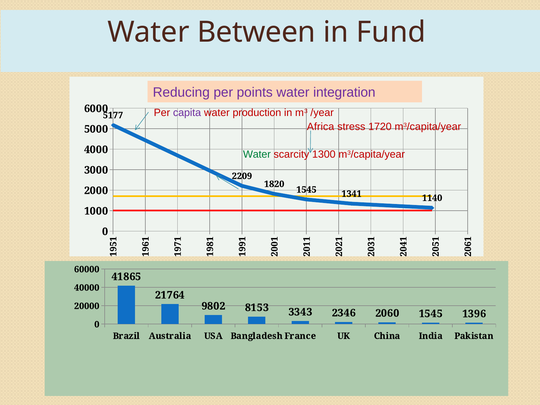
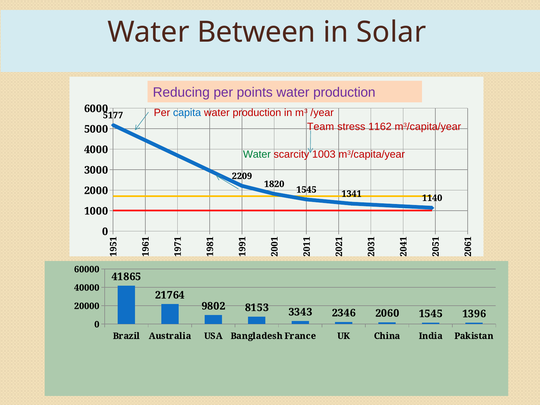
Fund: Fund -> Solar (391, 32)
integration: integration -> production (344, 93)
capita colour: purple -> blue (187, 113)
Africa: Africa -> Team (321, 127)
1720: 1720 -> 1162 (380, 127)
1300: 1300 -> 1003 (324, 154)
